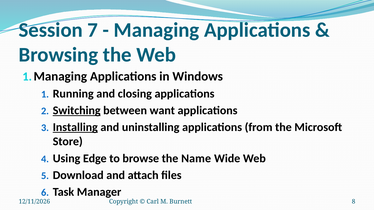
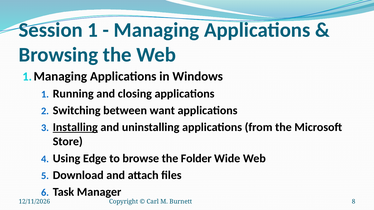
Session 7: 7 -> 1 (93, 30)
Switching underline: present -> none (77, 111)
Name: Name -> Folder (196, 159)
